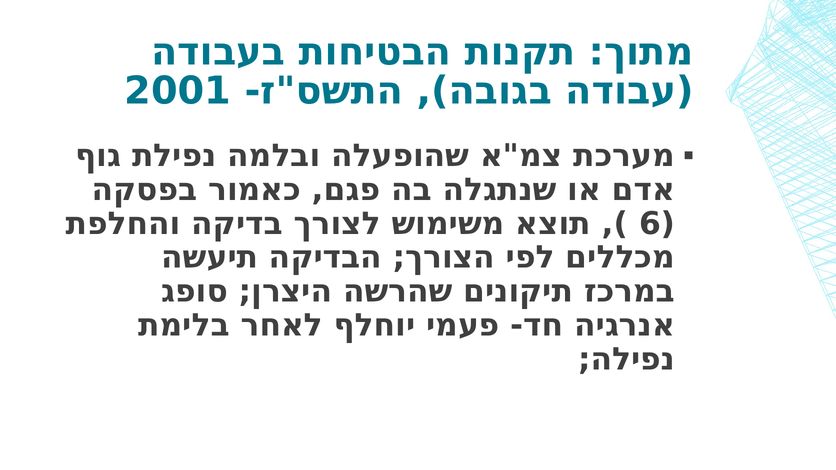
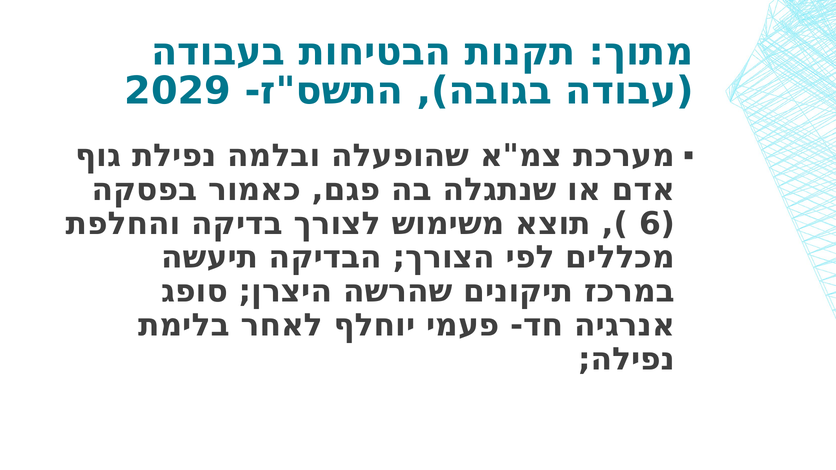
2001: 2001 -> 2029 (178, 91)
